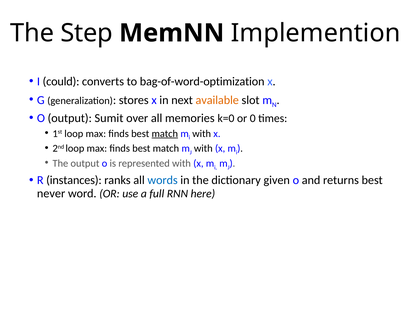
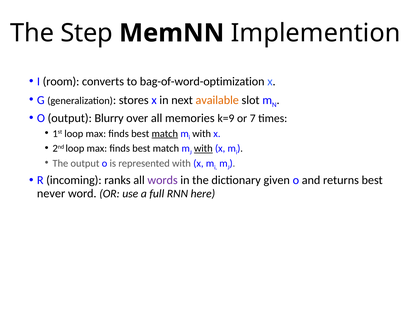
could: could -> room (61, 81)
Sumit: Sumit -> Blurry (109, 118)
k=0: k=0 -> k=9 (226, 118)
0: 0 -> 7 (253, 118)
with underline: none -> present (203, 149)
instances: instances -> incoming (74, 180)
words colour: blue -> purple (163, 180)
